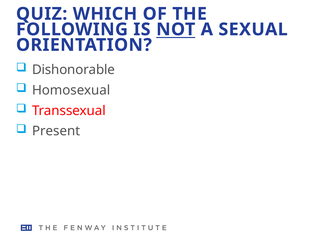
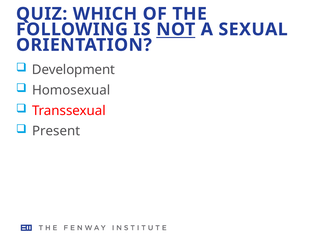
Dishonorable: Dishonorable -> Development (73, 70)
